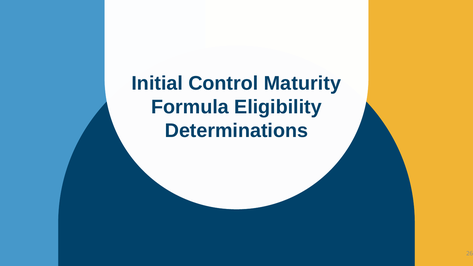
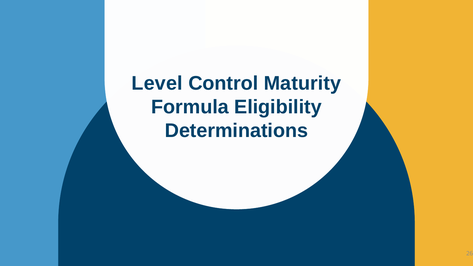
Initial: Initial -> Level (157, 83)
